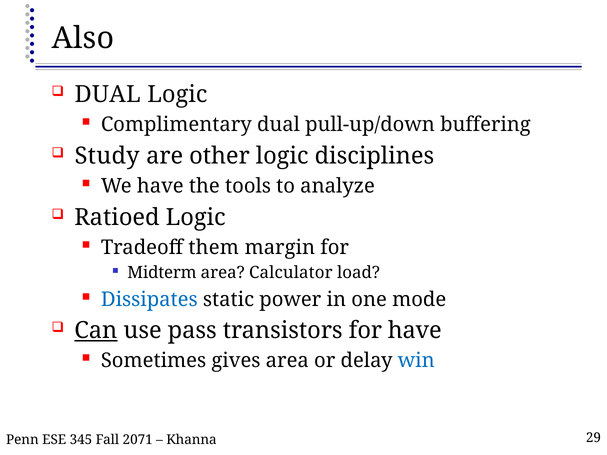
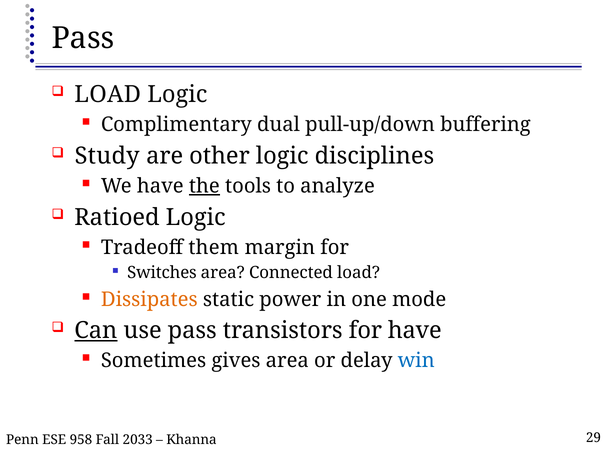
Also: Also -> Pass (83, 38)
DUAL: DUAL -> LOAD (108, 95)
the underline: none -> present (204, 186)
Midterm: Midterm -> Switches (162, 273)
Calculator: Calculator -> Connected (291, 273)
Dissipates colour: blue -> orange (149, 300)
345: 345 -> 958 (81, 440)
2071: 2071 -> 2033 (138, 440)
